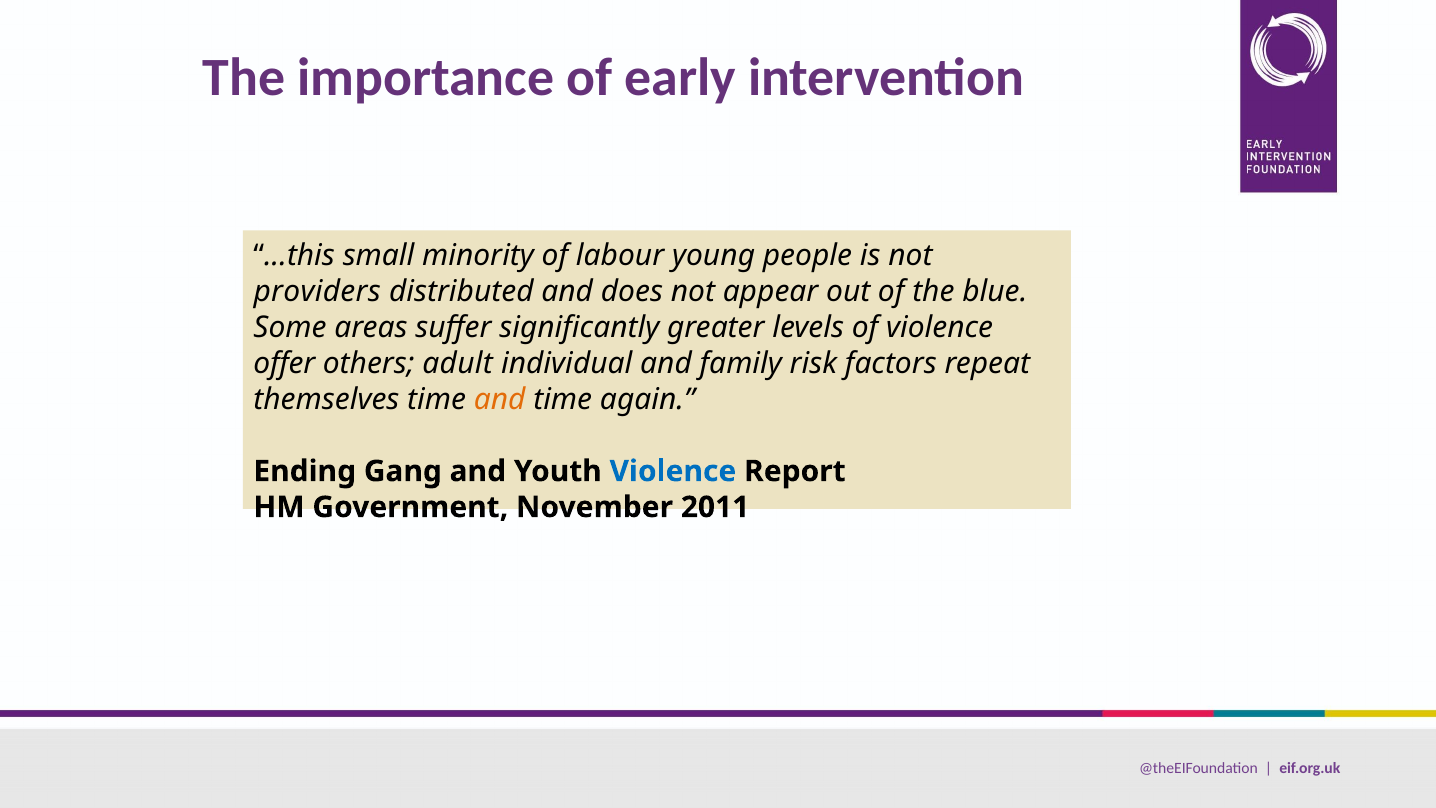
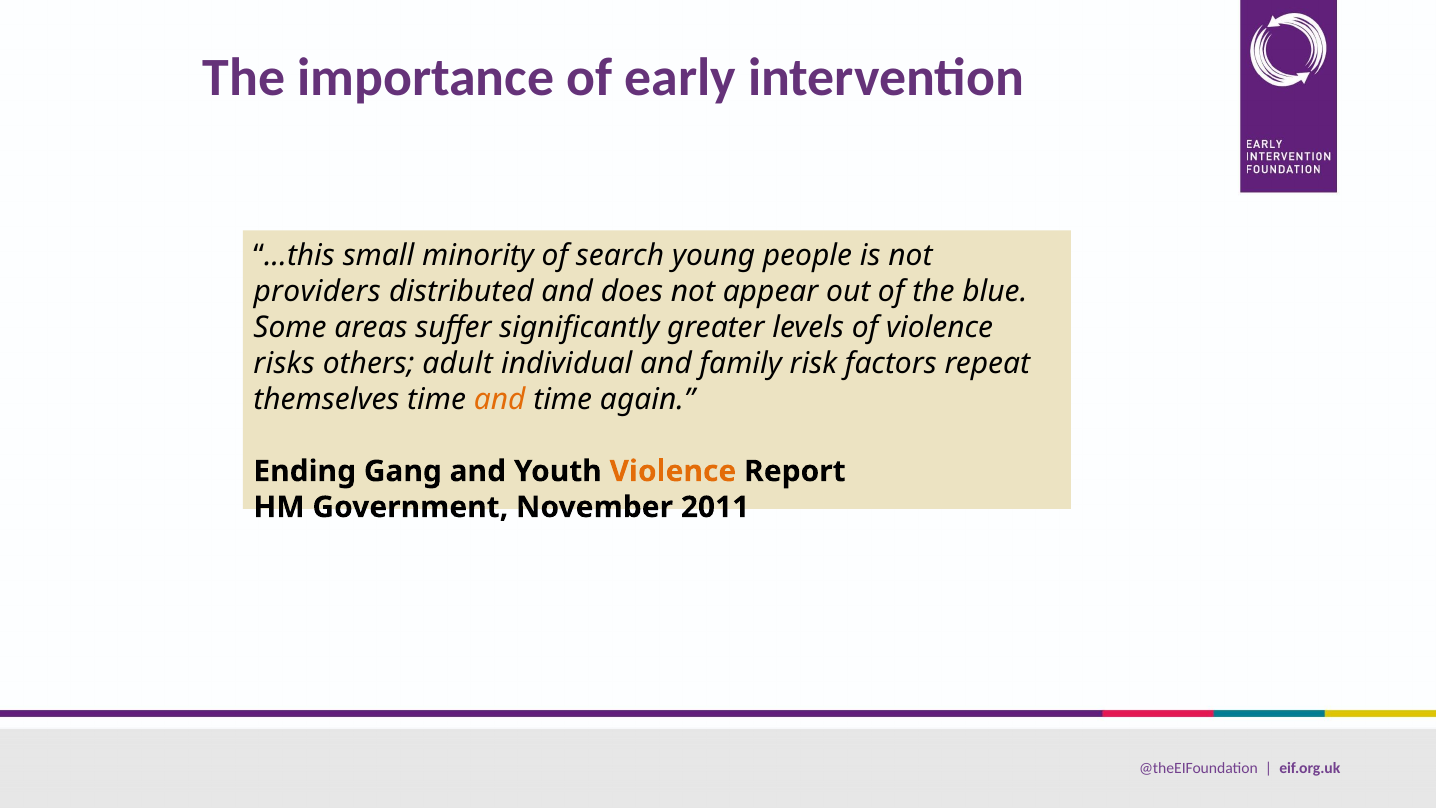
labour: labour -> search (620, 256)
offer: offer -> risks (284, 363)
Violence colour: blue -> orange (673, 471)
